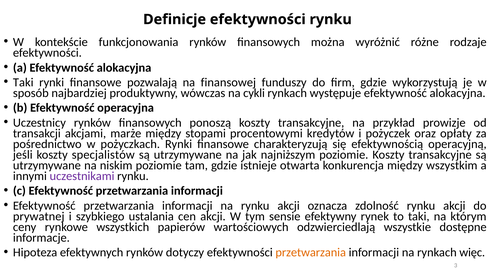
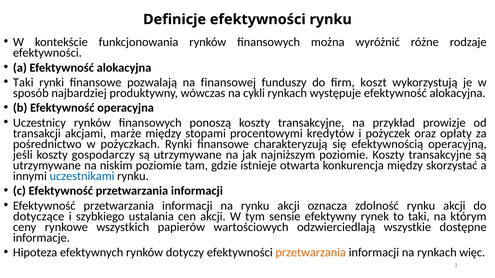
firm gdzie: gdzie -> koszt (374, 83)
specjalistów: specjalistów -> gospodarczy (103, 155)
wszystkim: wszystkim -> skorzystać (452, 166)
uczestnikami colour: purple -> blue (82, 176)
prywatnej: prywatnej -> dotyczące (39, 217)
